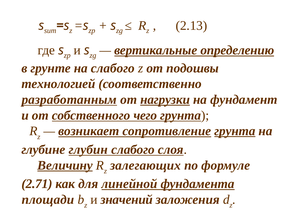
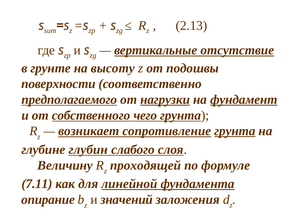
определению: определению -> отсутствие (237, 50)
на слабого: слабого -> высоту (113, 68)
технологией: технологией -> поверхности (58, 84)
разработанным: разработанным -> предполагаемого (69, 99)
фундамент underline: none -> present (244, 99)
Величину underline: present -> none (65, 165)
залегающих: залегающих -> проходящей (146, 165)
2.71: 2.71 -> 7.11 (37, 183)
площади: площади -> опирание (48, 199)
